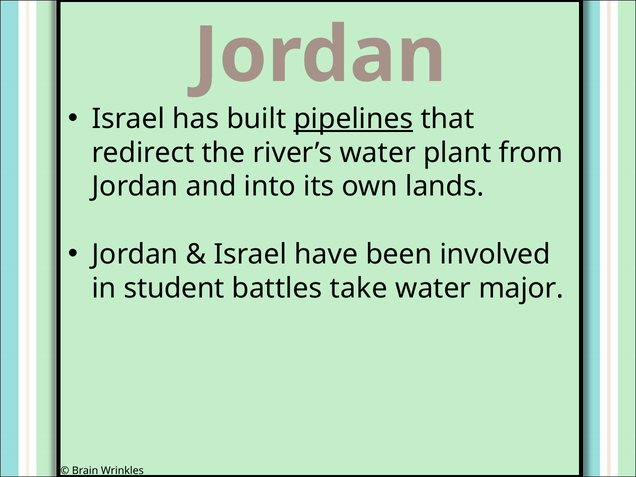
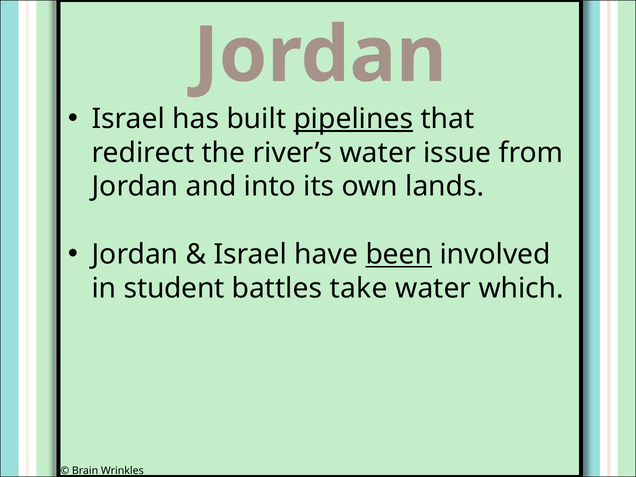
plant: plant -> issue (457, 153)
been underline: none -> present (399, 254)
major: major -> which (521, 288)
